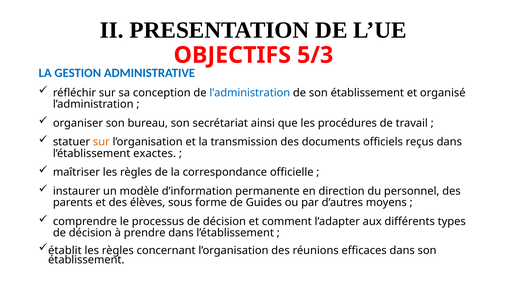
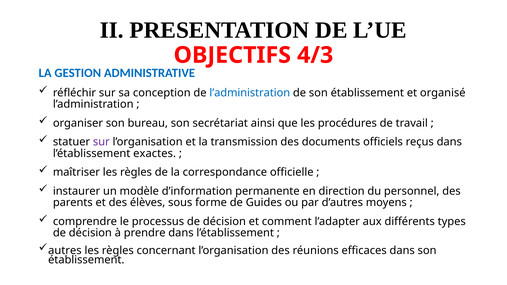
5/3: 5/3 -> 4/3 (315, 55)
sur colour: orange -> purple (101, 142)
établit: établit -> autres (65, 251)
